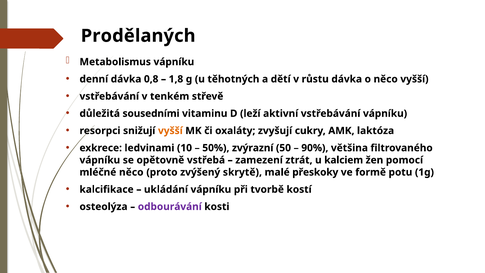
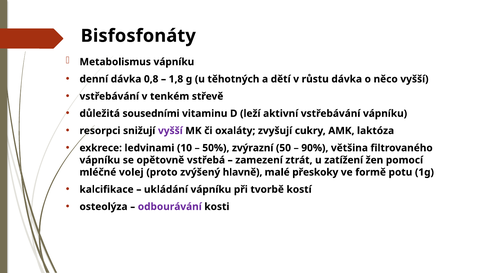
Prodělaných: Prodělaných -> Bisfosfonáty (138, 36)
vyšší colour: orange -> purple (170, 131)
kalciem: kalciem -> zatížení (344, 160)
mléčné něco: něco -> volej (131, 172)
skrytě: skrytě -> hlavně (243, 172)
